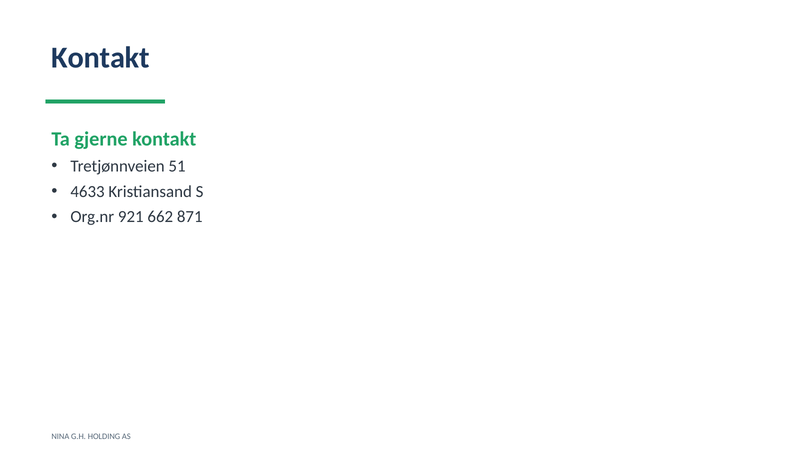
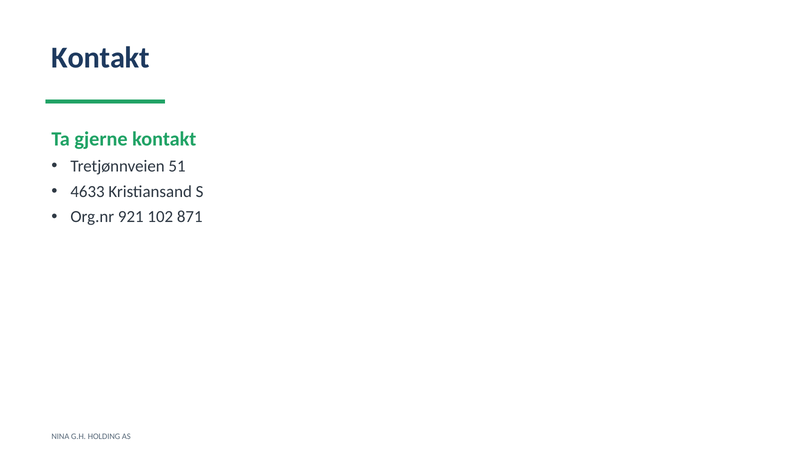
662: 662 -> 102 (160, 217)
